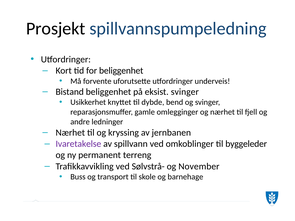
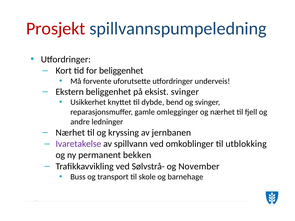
Prosjekt colour: black -> red (56, 29)
Bistand: Bistand -> Ekstern (70, 92)
byggeleder: byggeleder -> utblokking (246, 144)
terreng: terreng -> bekken (137, 155)
